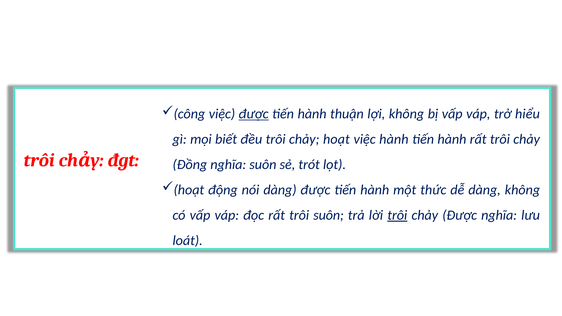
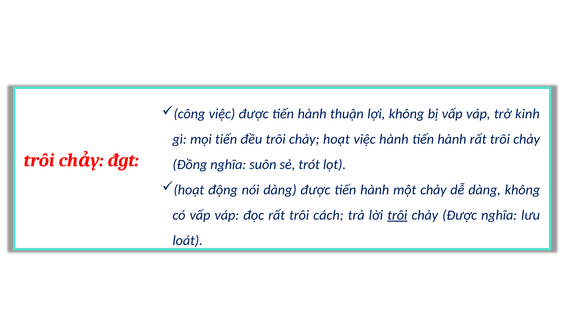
được underline: present -> none (254, 114)
hiểu: hiểu -> kinh (527, 114)
mọi biết: biết -> tiến (226, 139)
một thức: thức -> chảy (433, 190)
trôi suôn: suôn -> cách (328, 215)
